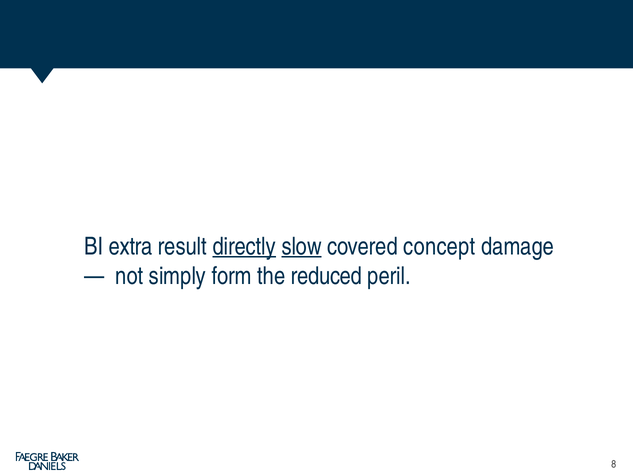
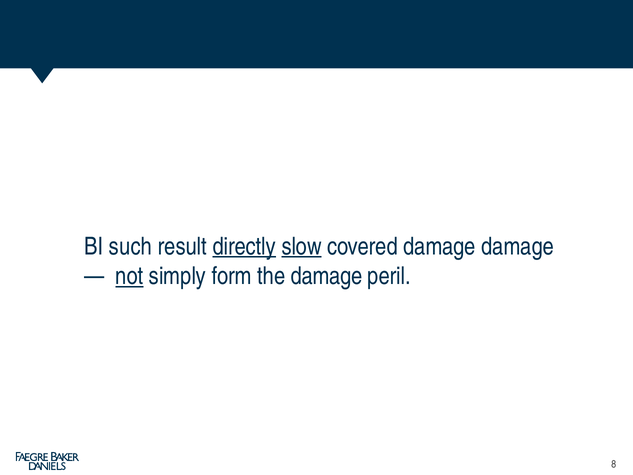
extra: extra -> such (130, 247)
covered concept: concept -> damage (440, 247)
not underline: none -> present (129, 276)
the reduced: reduced -> damage (326, 276)
